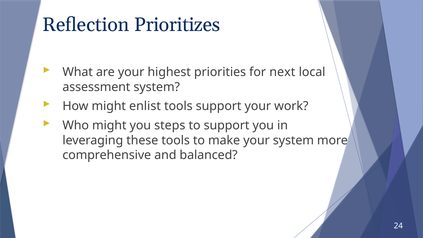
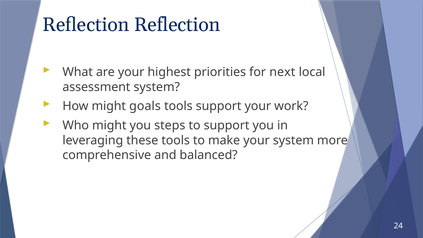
Reflection Prioritizes: Prioritizes -> Reflection (177, 25)
enlist: enlist -> goals (145, 106)
